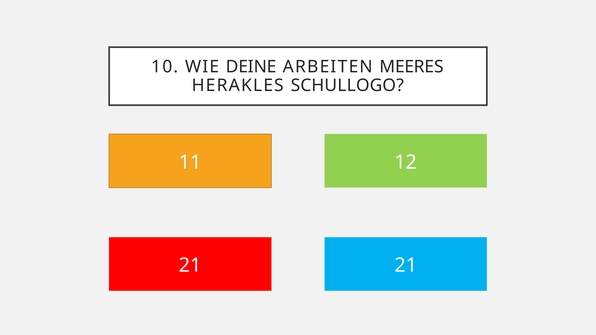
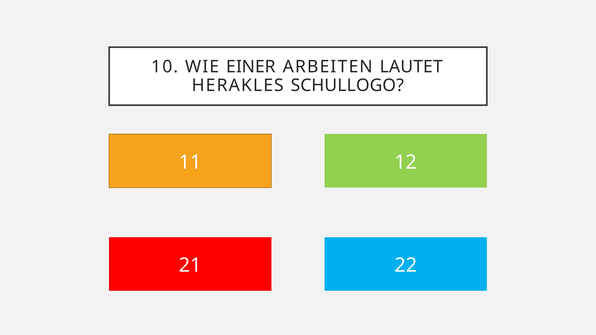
DEINE: DEINE -> EINER (251, 67)
MEERES: MEERES -> LAUTET (411, 67)
21 21: 21 -> 22 (406, 266)
